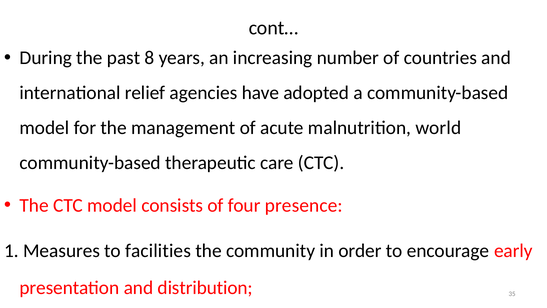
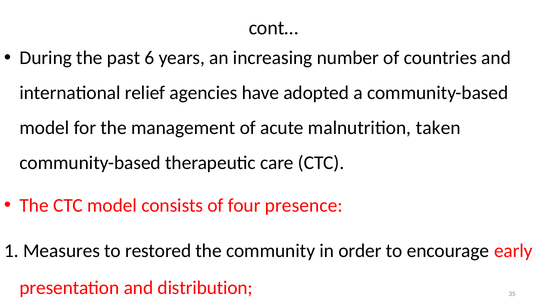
8: 8 -> 6 (149, 58)
world: world -> taken (438, 128)
facilities: facilities -> restored (158, 250)
